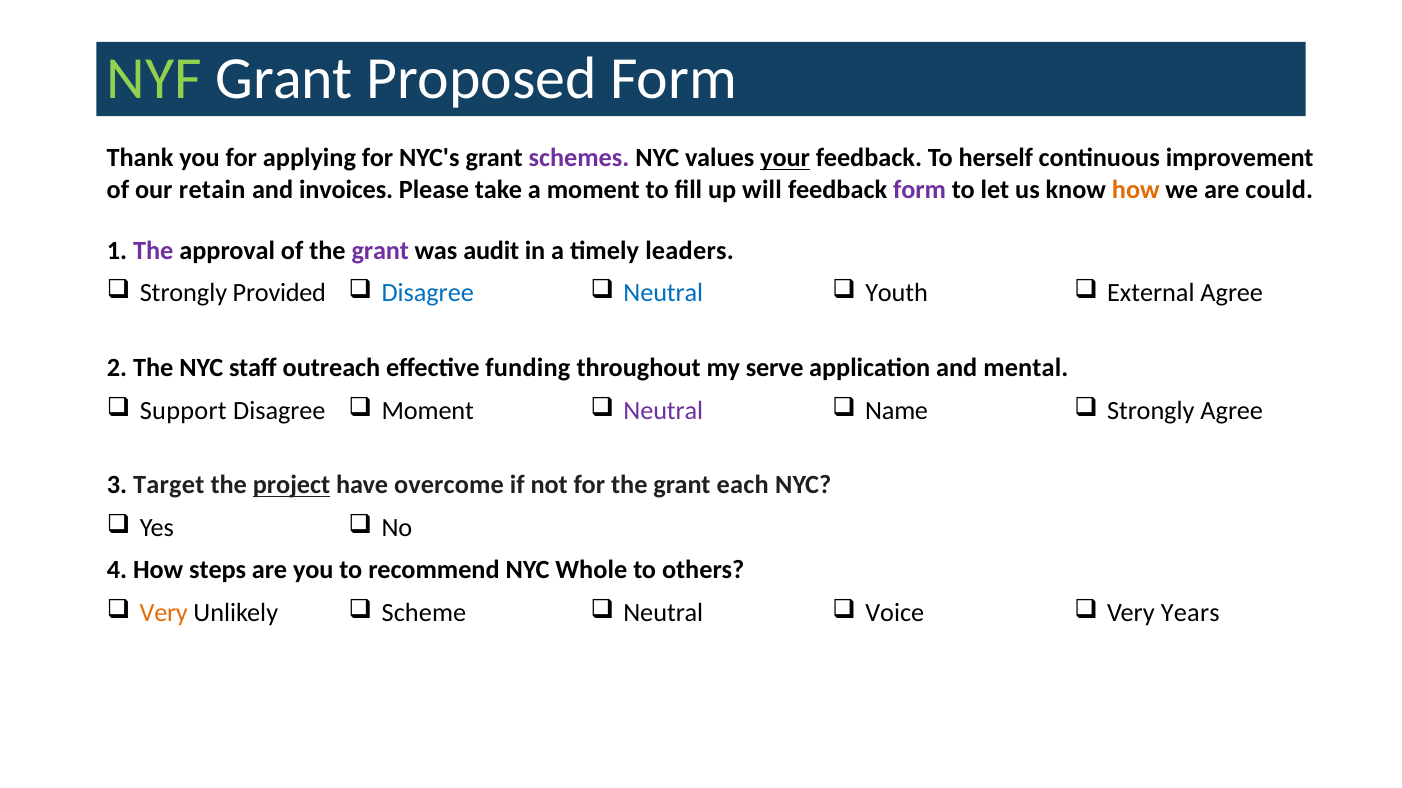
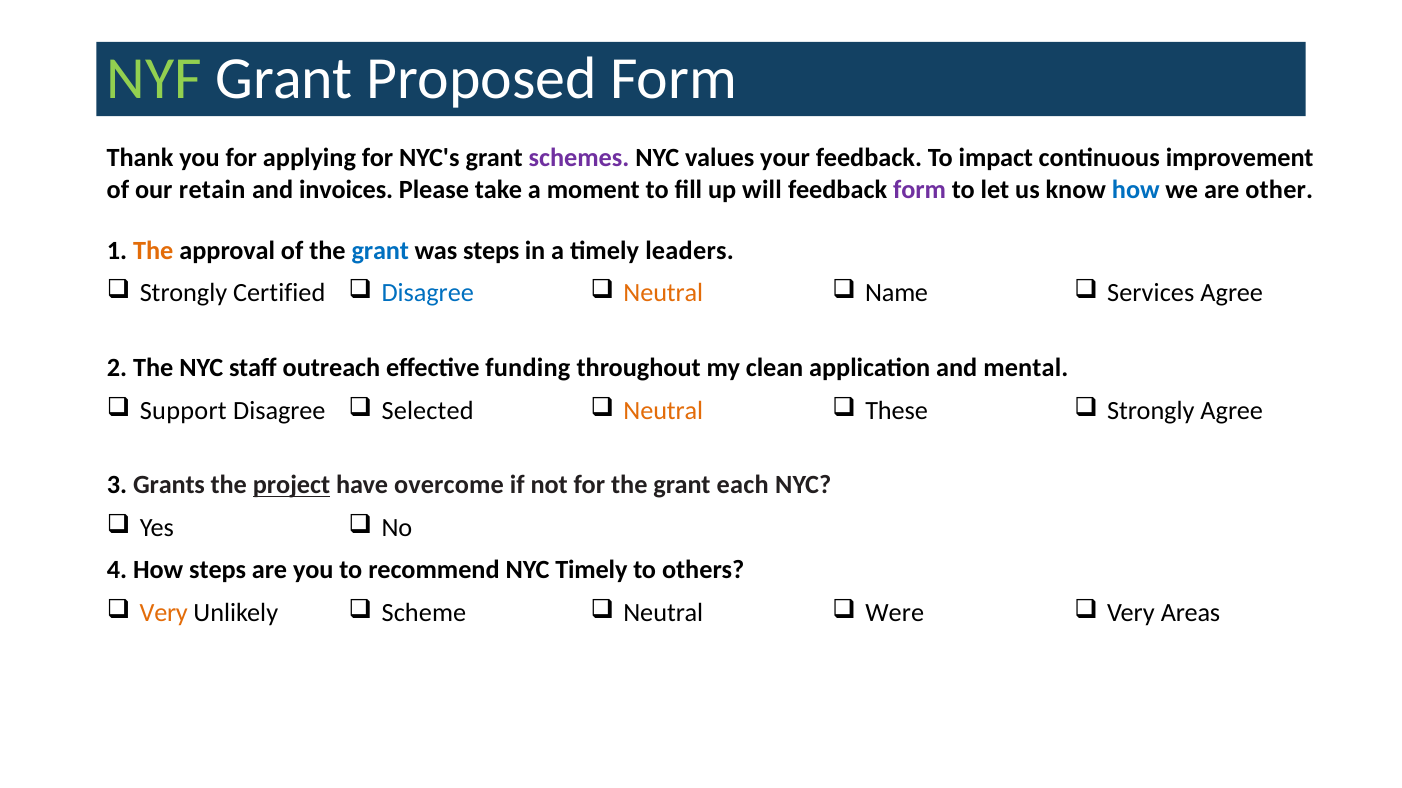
your underline: present -> none (785, 158)
herself: herself -> impact (996, 158)
how colour: orange -> blue (1136, 190)
could: could -> other (1279, 190)
The colour: purple -> orange (153, 251)
grant colour: purple -> blue (380, 251)
was audit: audit -> steps (491, 251)
Provided: Provided -> Certified (279, 293)
Neutral colour: blue -> orange (663, 293)
Youth: Youth -> Name (897, 293)
External: External -> Services (1151, 293)
serve: serve -> clean (775, 368)
Moment: Moment -> Selected (428, 411)
Neutral colour: purple -> orange (663, 411)
Name: Name -> These (897, 411)
Target: Target -> Grants (169, 485)
NYC Whole: Whole -> Timely (591, 571)
Voice: Voice -> Were (895, 613)
Years: Years -> Areas (1191, 613)
